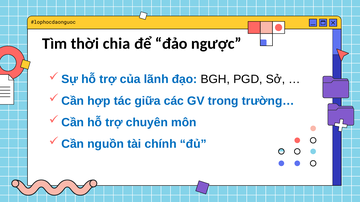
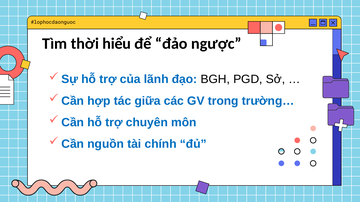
chia: chia -> hiểu (117, 44)
